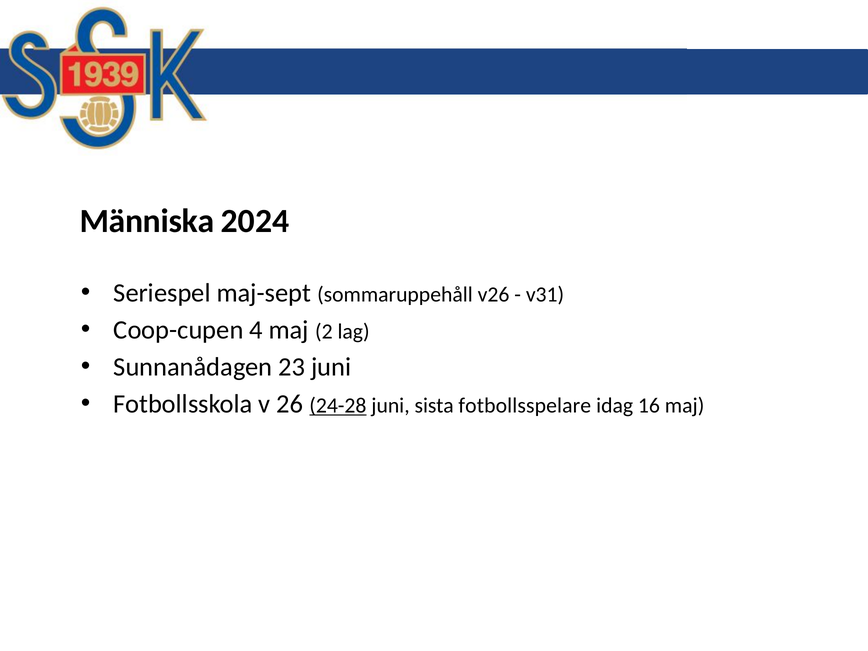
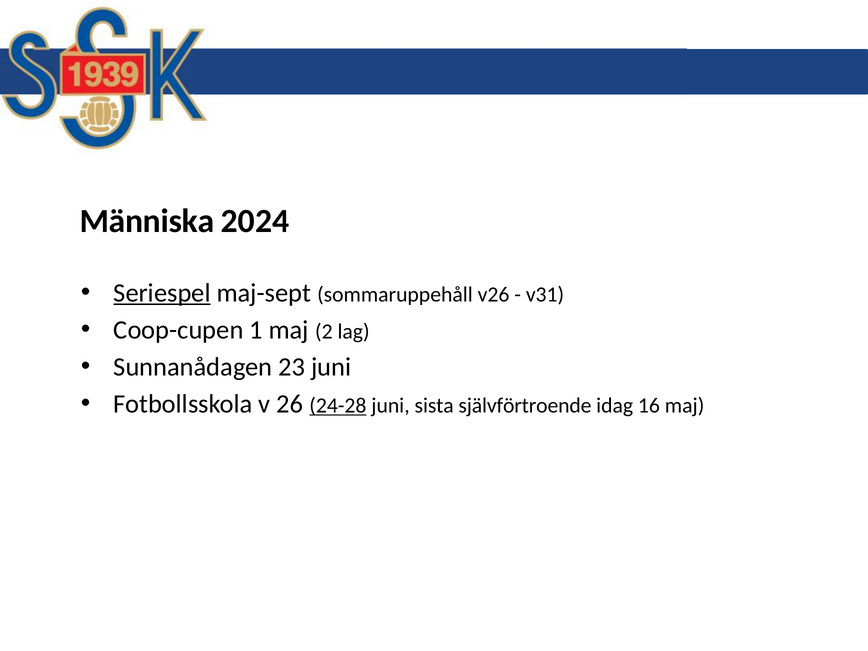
Seriespel underline: none -> present (162, 293)
4: 4 -> 1 (256, 330)
fotbollsspelare: fotbollsspelare -> självförtroende (525, 406)
